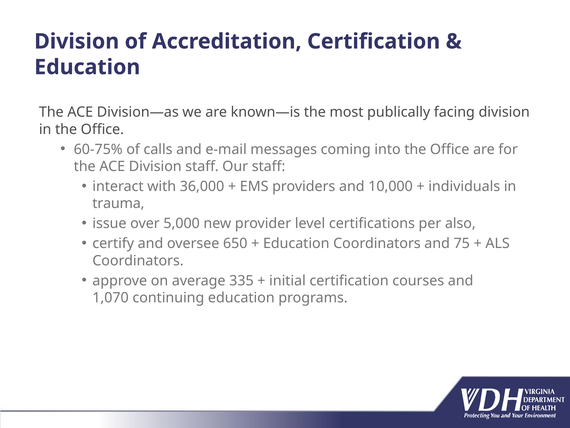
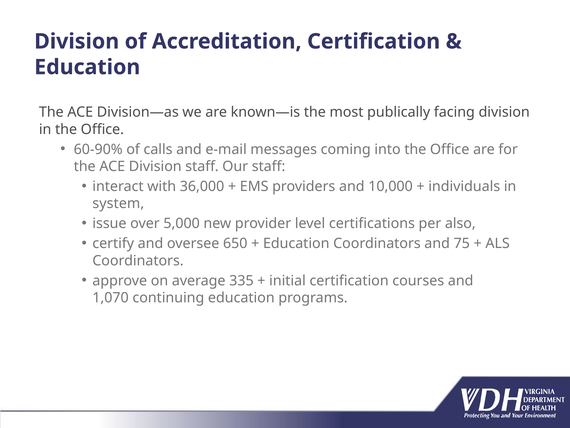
60-75%: 60-75% -> 60-90% (98, 149)
trauma: trauma -> system (118, 203)
